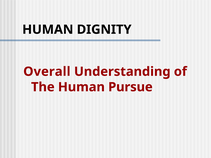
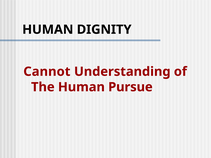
Overall: Overall -> Cannot (47, 72)
